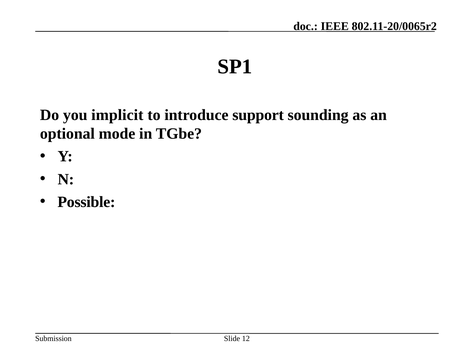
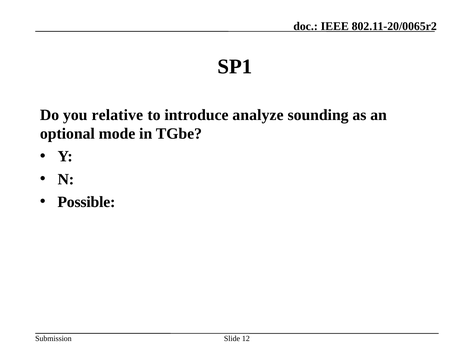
implicit: implicit -> relative (117, 115)
support: support -> analyze (258, 115)
